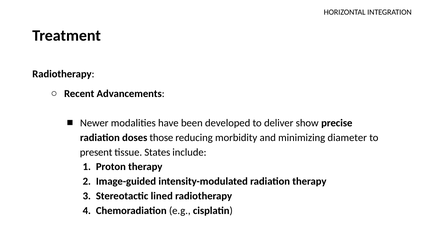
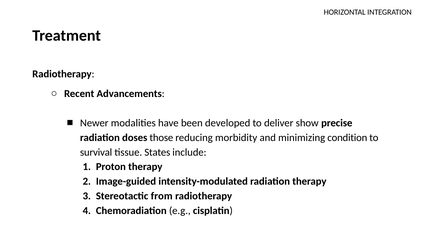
diameter: diameter -> condition (347, 138)
present: present -> survival (96, 152)
lined: lined -> from (162, 196)
